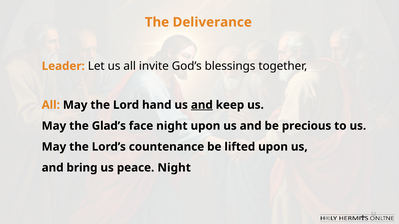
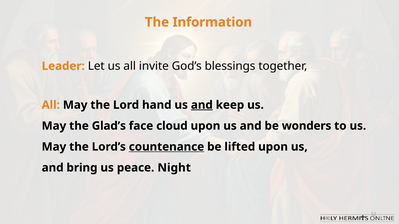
Deliverance: Deliverance -> Information (212, 22)
face night: night -> cloud (172, 126)
precious: precious -> wonders (307, 126)
countenance underline: none -> present (166, 147)
